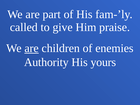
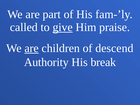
give underline: none -> present (63, 27)
enemies: enemies -> descend (114, 48)
yours: yours -> break (103, 62)
